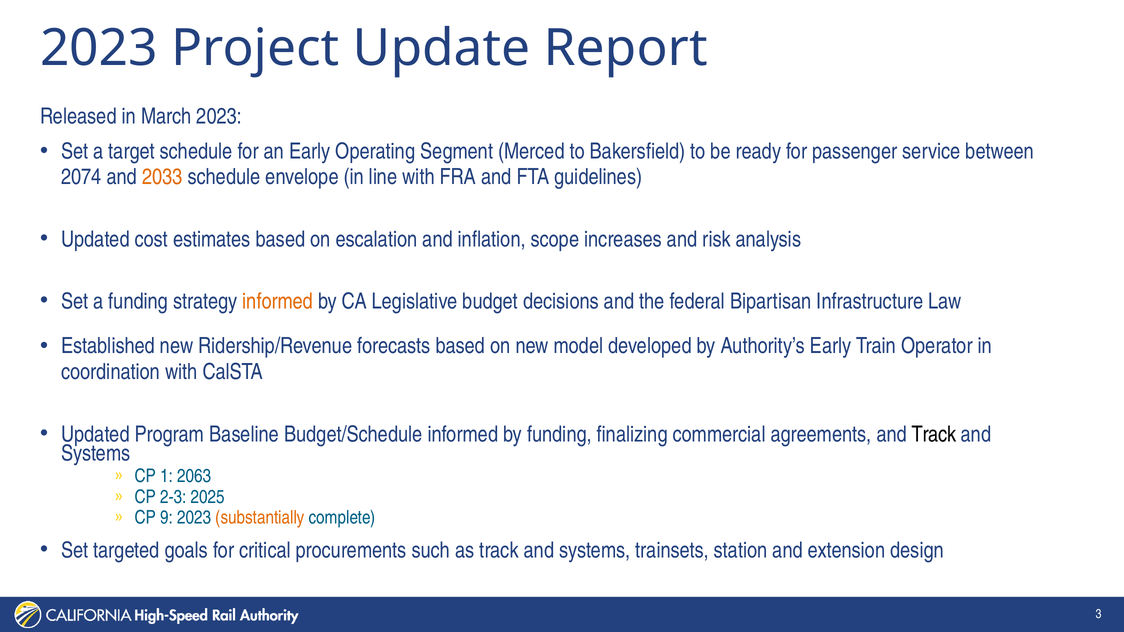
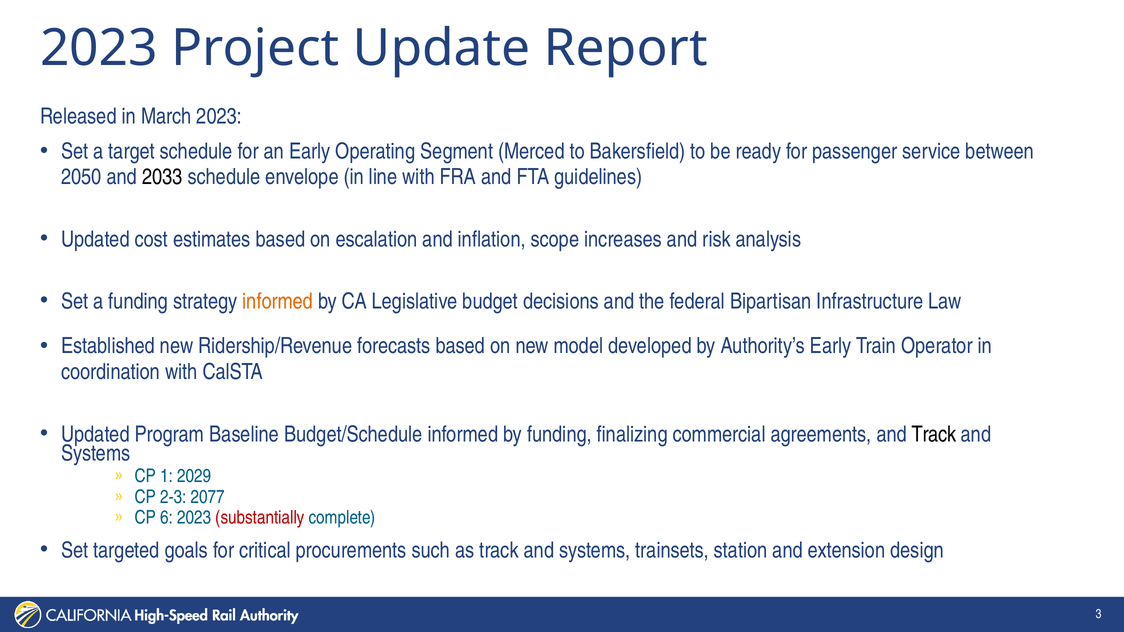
2074: 2074 -> 2050 (81, 177)
2033 colour: orange -> black (162, 177)
2063: 2063 -> 2029 (194, 476)
2025: 2025 -> 2077 (208, 497)
9: 9 -> 6 (167, 518)
substantially colour: orange -> red (260, 518)
